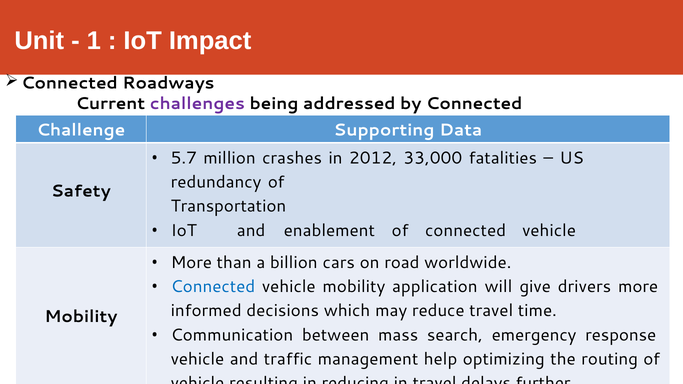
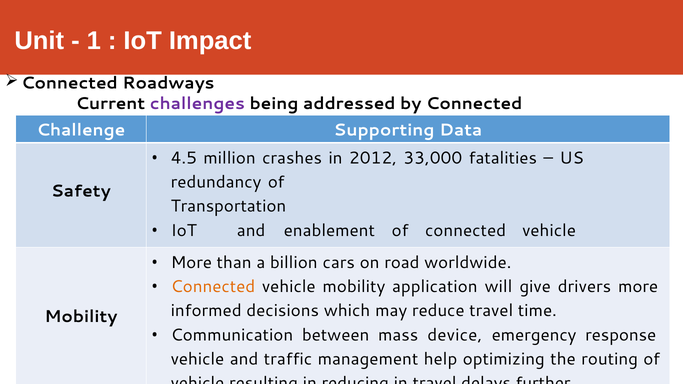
5.7: 5.7 -> 4.5 (184, 158)
Connected colour: blue -> orange (213, 287)
search: search -> device (455, 335)
